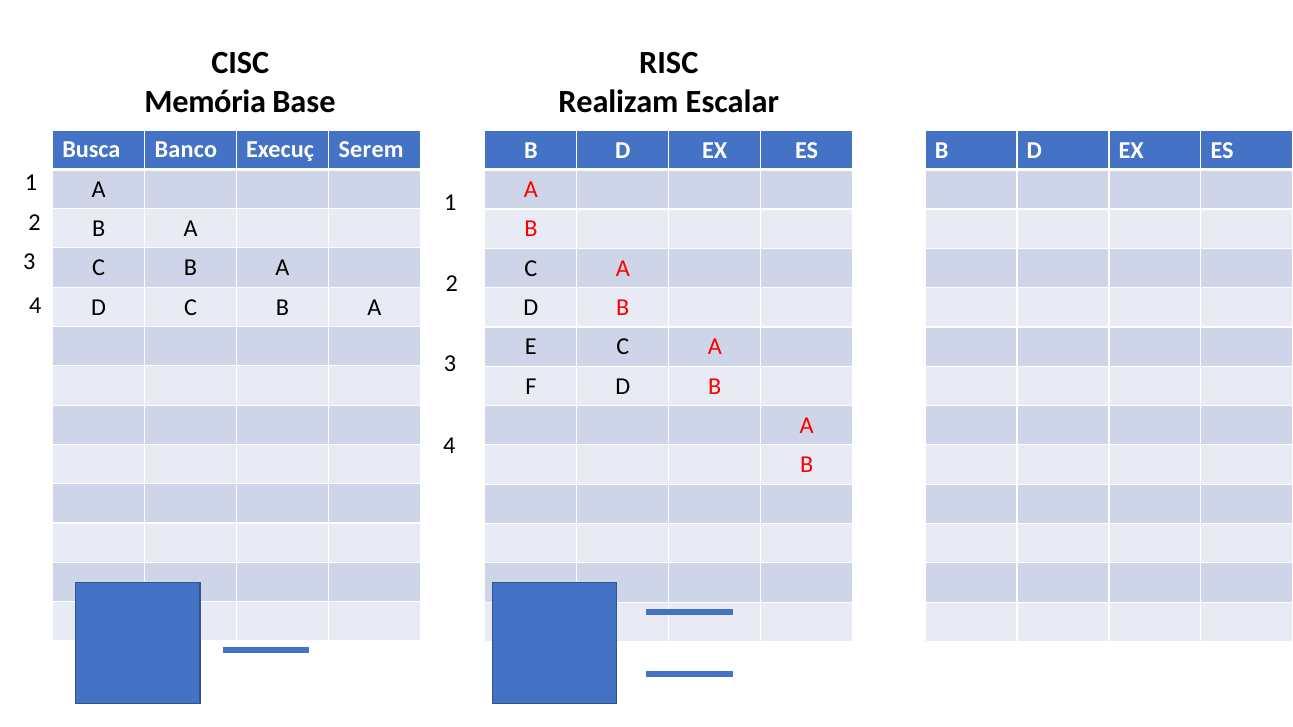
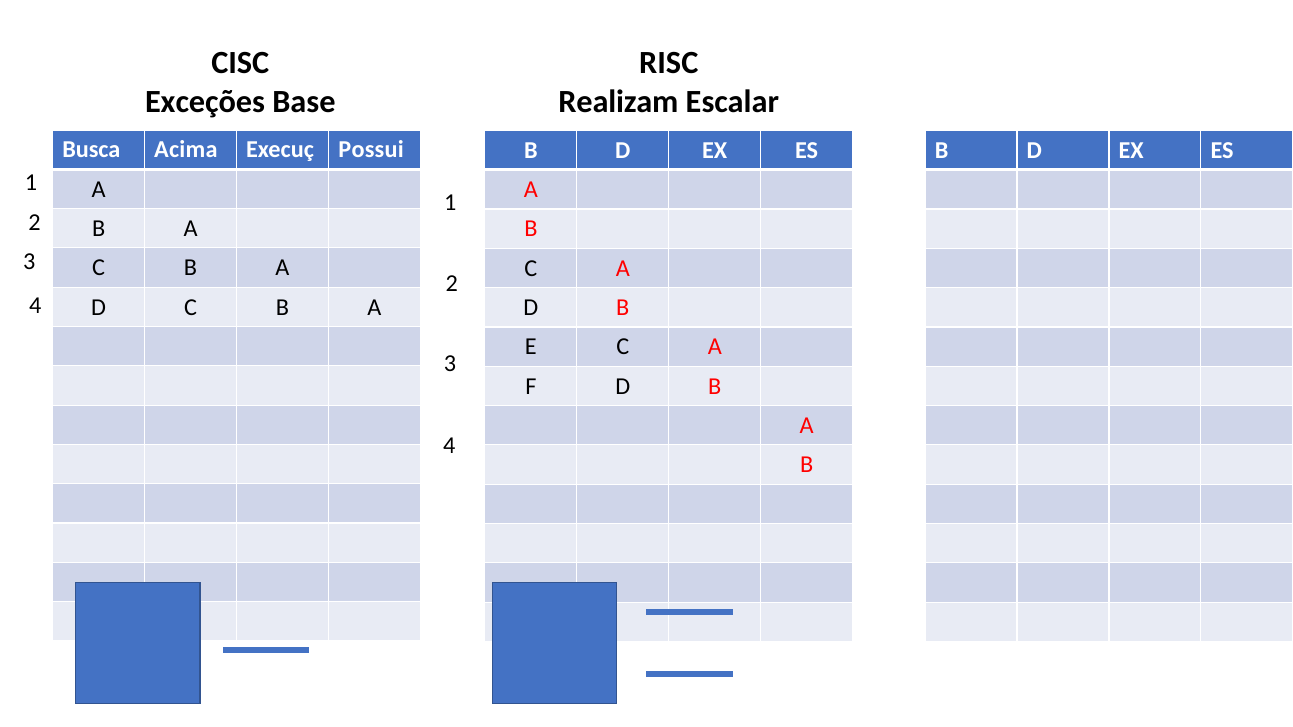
Memória: Memória -> Exceções (205, 102)
Banco: Banco -> Acima (186, 150)
Serem: Serem -> Possui (371, 150)
